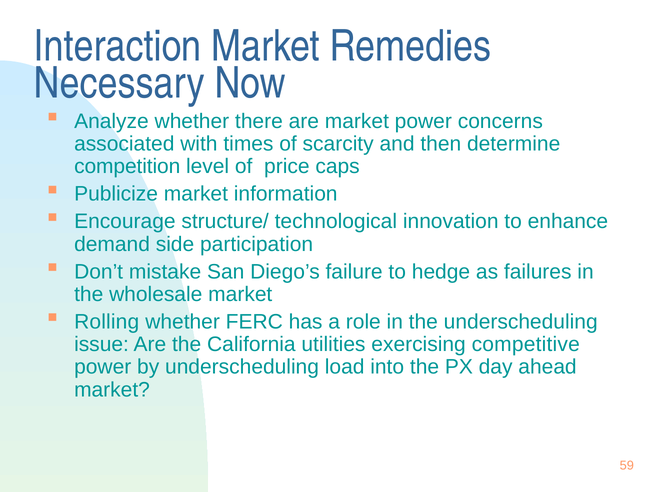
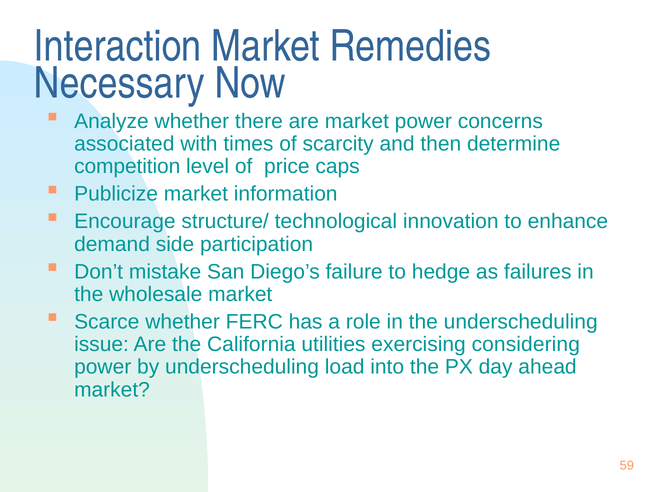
Rolling: Rolling -> Scarce (107, 322)
competitive: competitive -> considering (526, 345)
